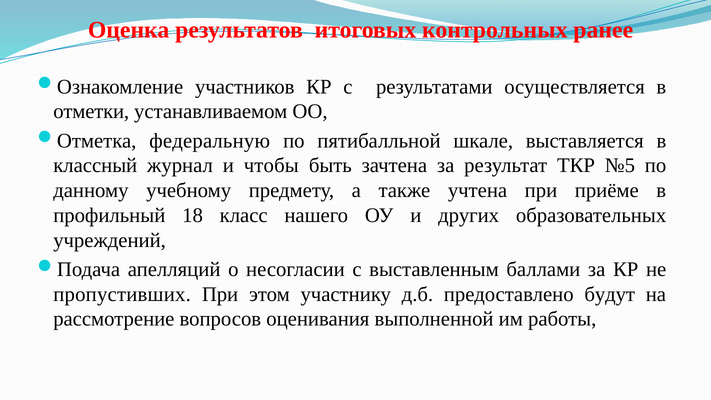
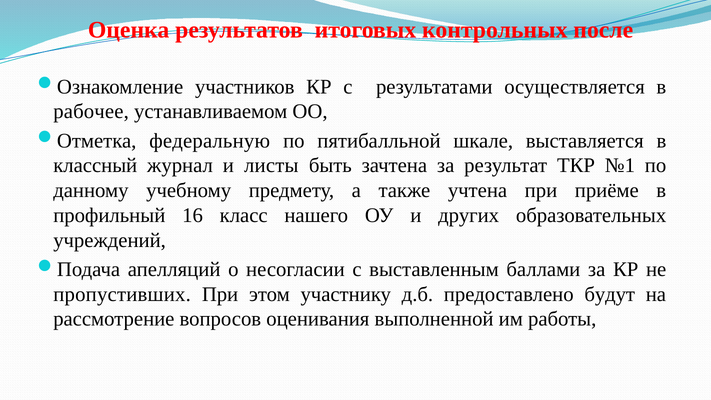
ранее: ранее -> после (603, 30)
отметки: отметки -> рабочее (91, 112)
чтобы: чтобы -> листы (271, 166)
№5: №5 -> №1 (620, 166)
18: 18 -> 16 (193, 215)
